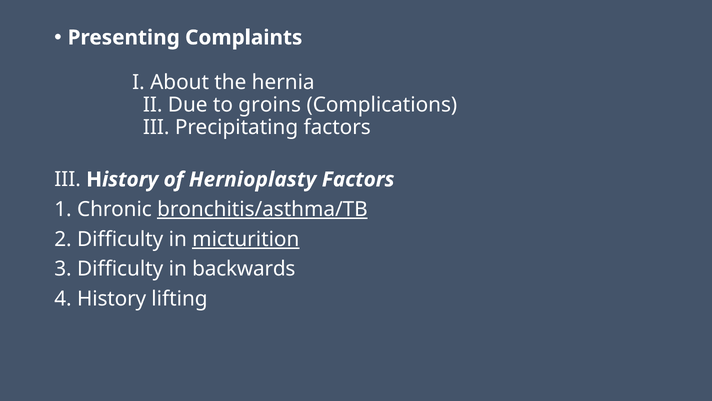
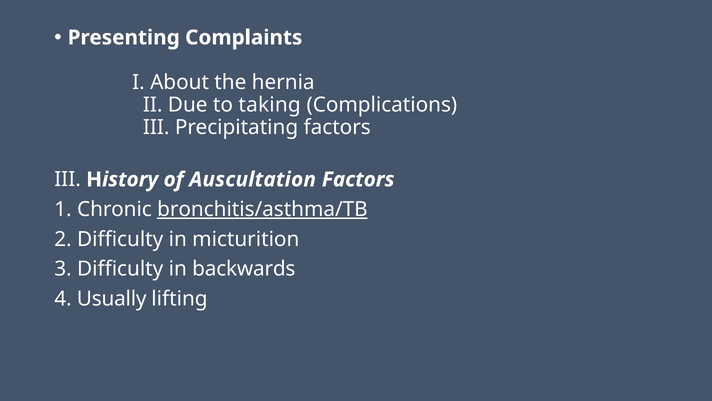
groins: groins -> taking (270, 105)
Hernioplasty: Hernioplasty -> Auscultation (253, 179)
micturition underline: present -> none (246, 239)
4 History: History -> Usually (112, 299)
